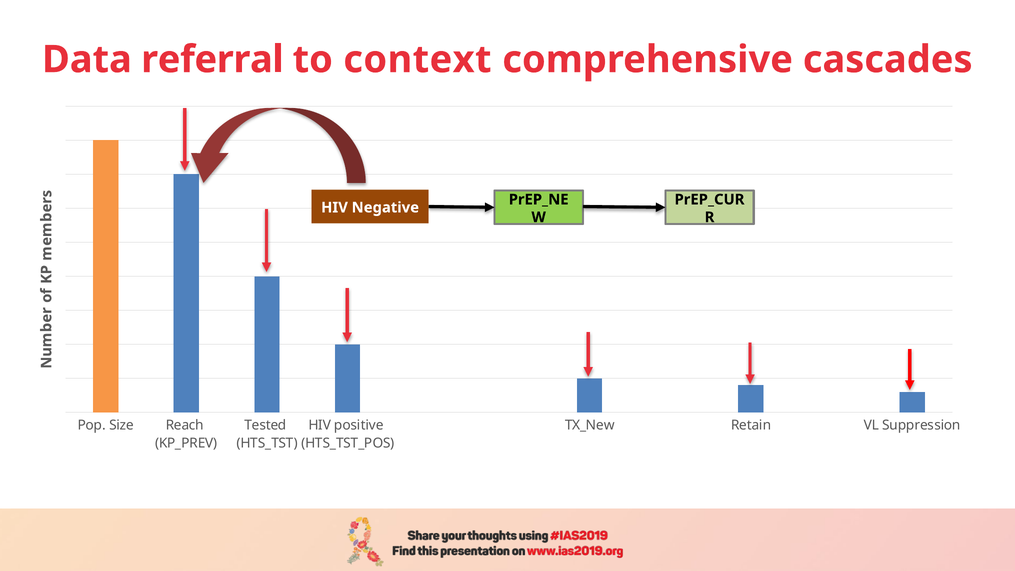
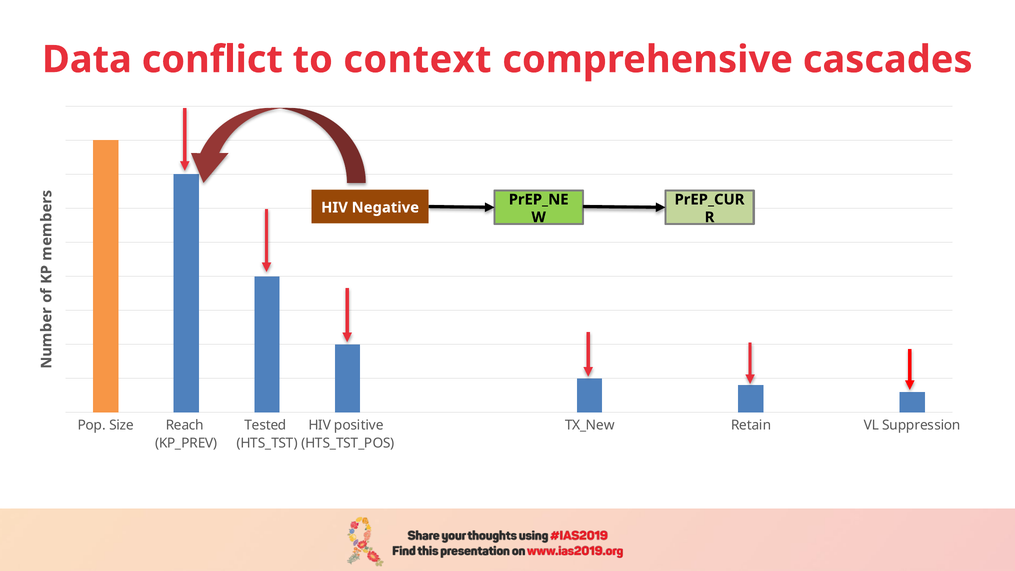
referral: referral -> conflict (212, 60)
